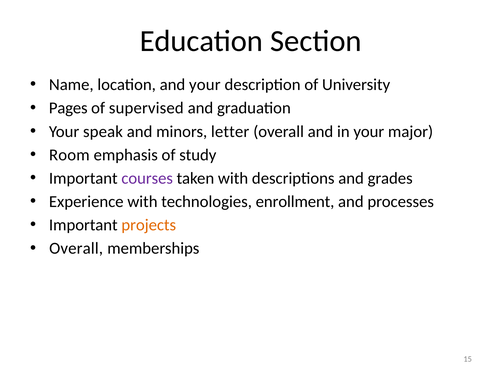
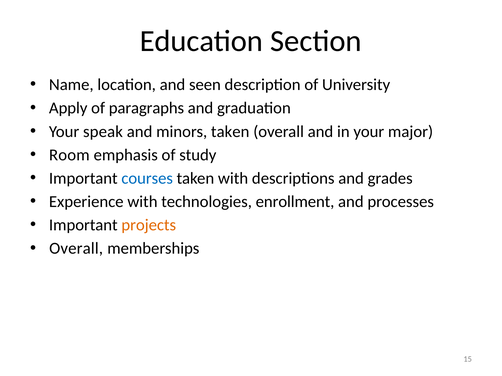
and your: your -> seen (205, 85)
Pages: Pages -> Apply (68, 108)
supervised: supervised -> paragraphs (146, 108)
minors letter: letter -> taken (230, 132)
courses colour: purple -> blue (147, 179)
